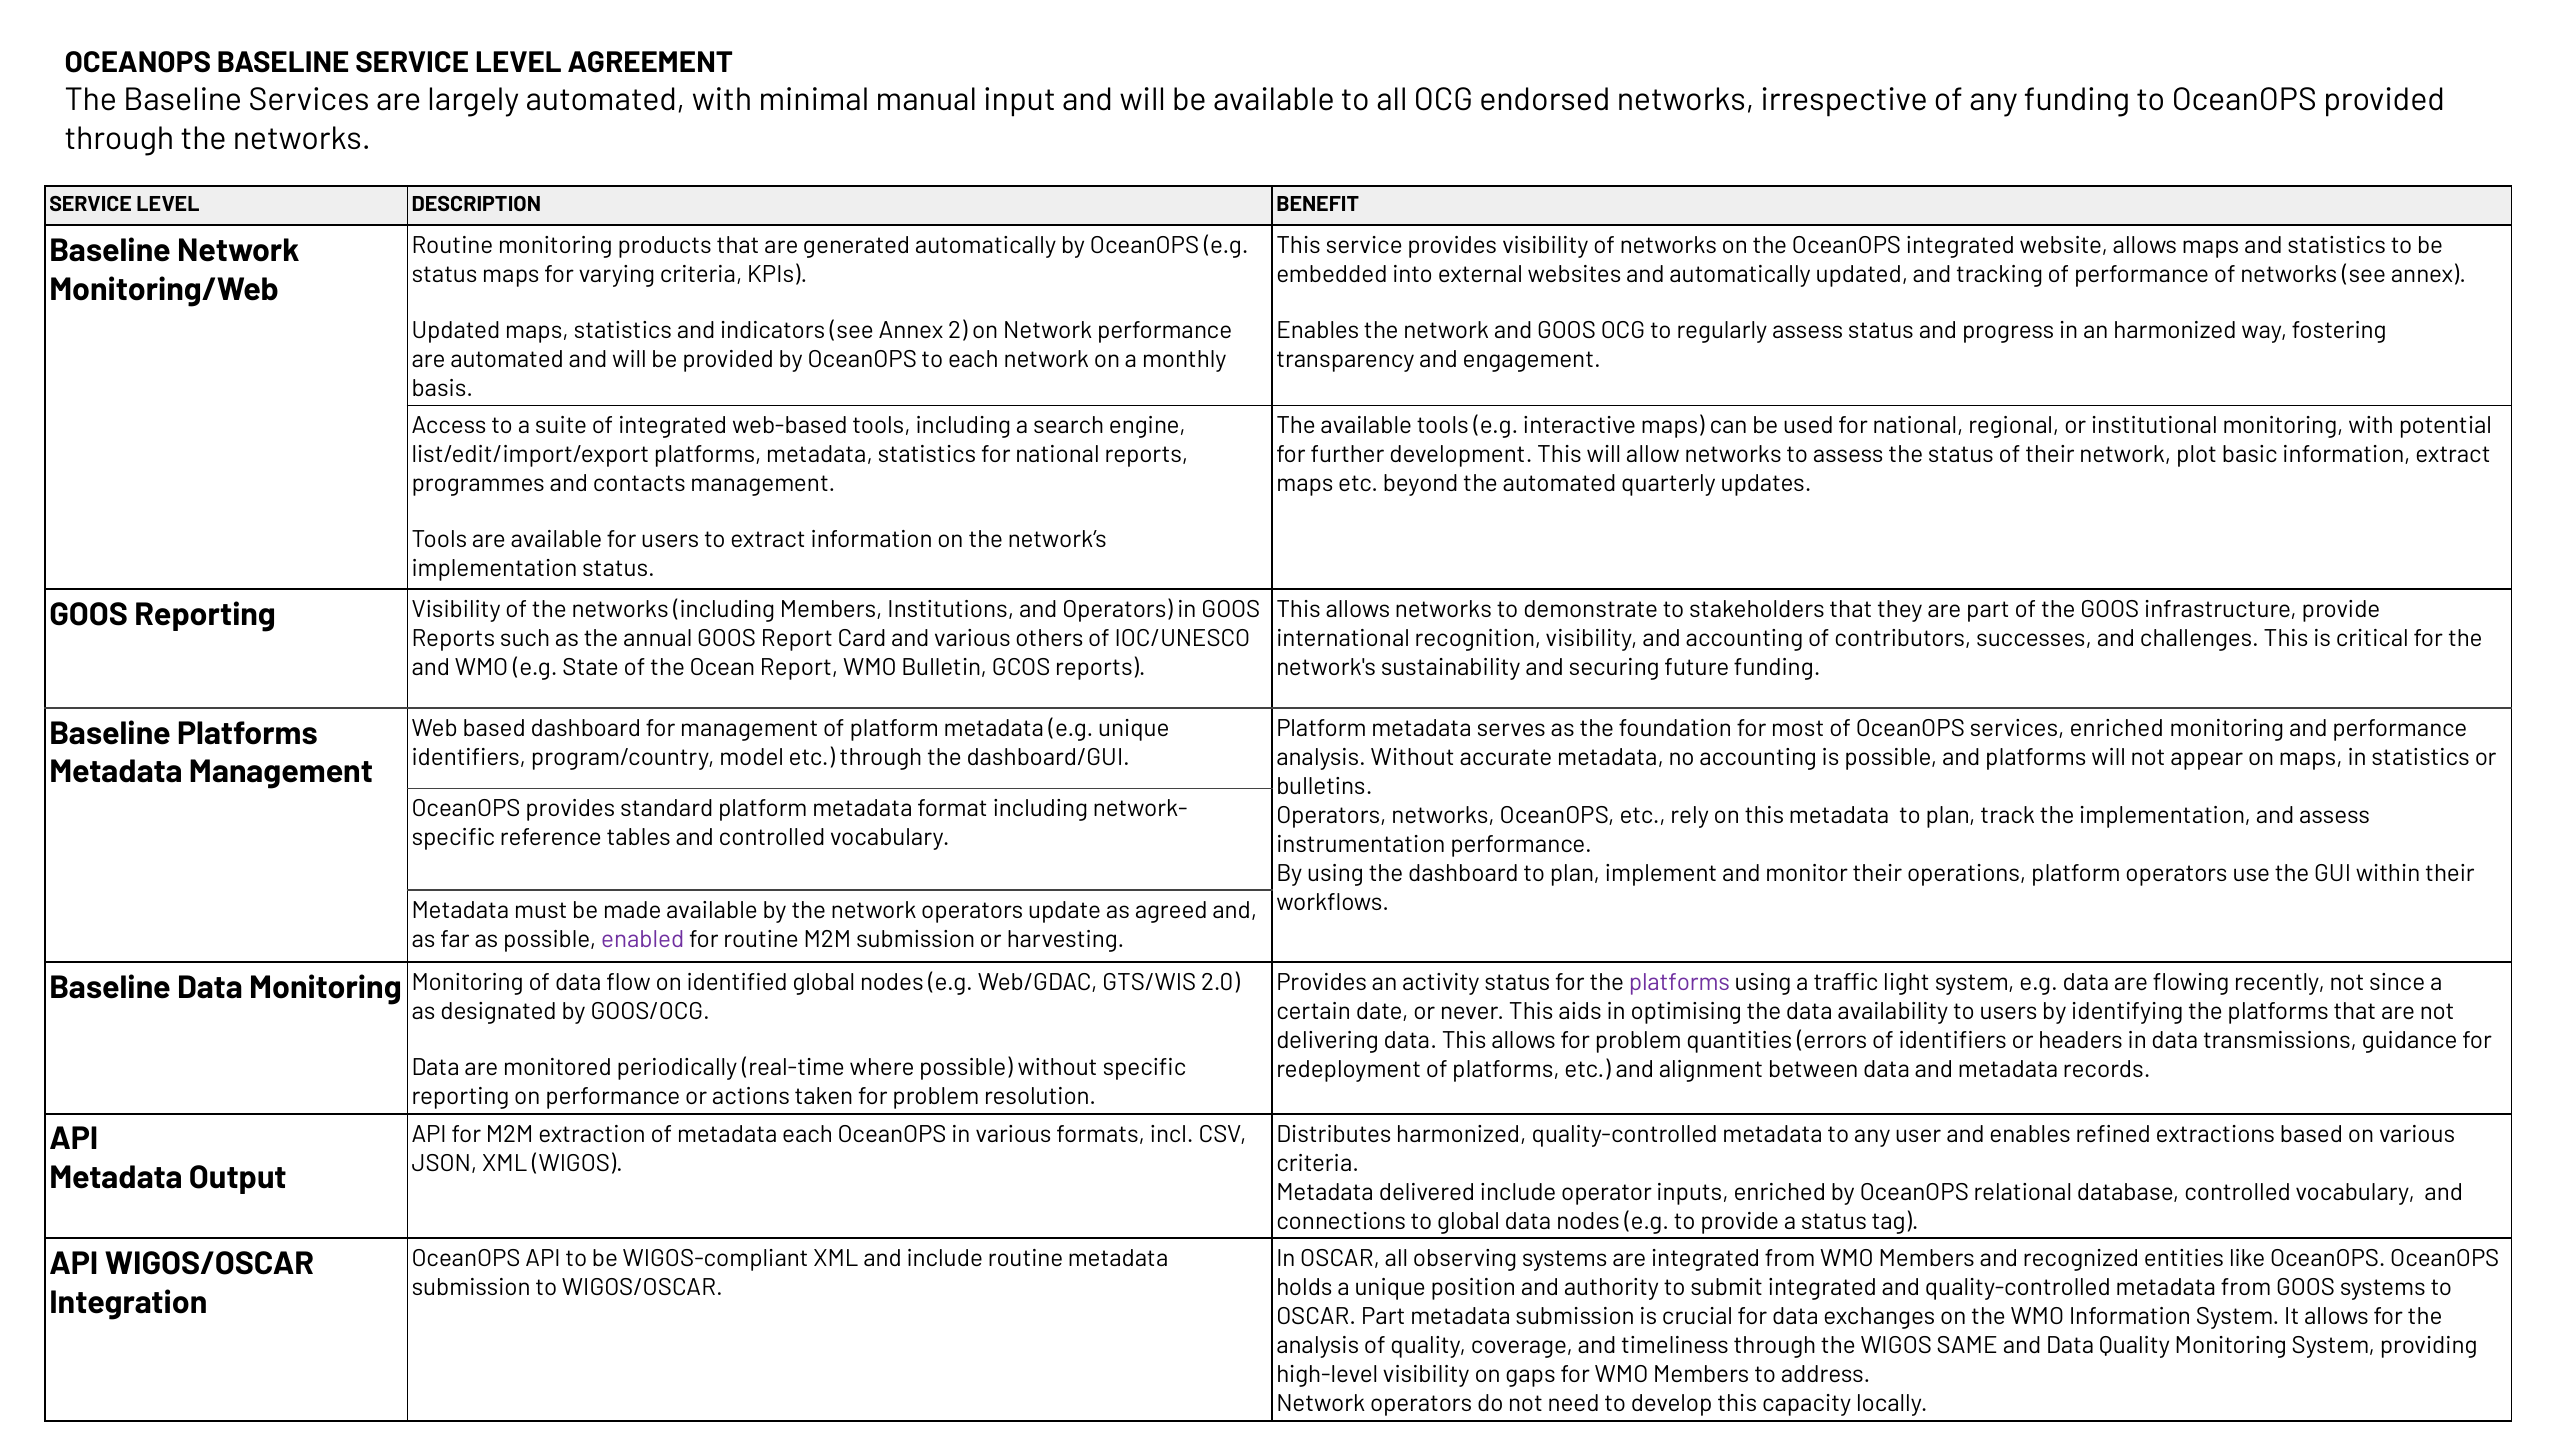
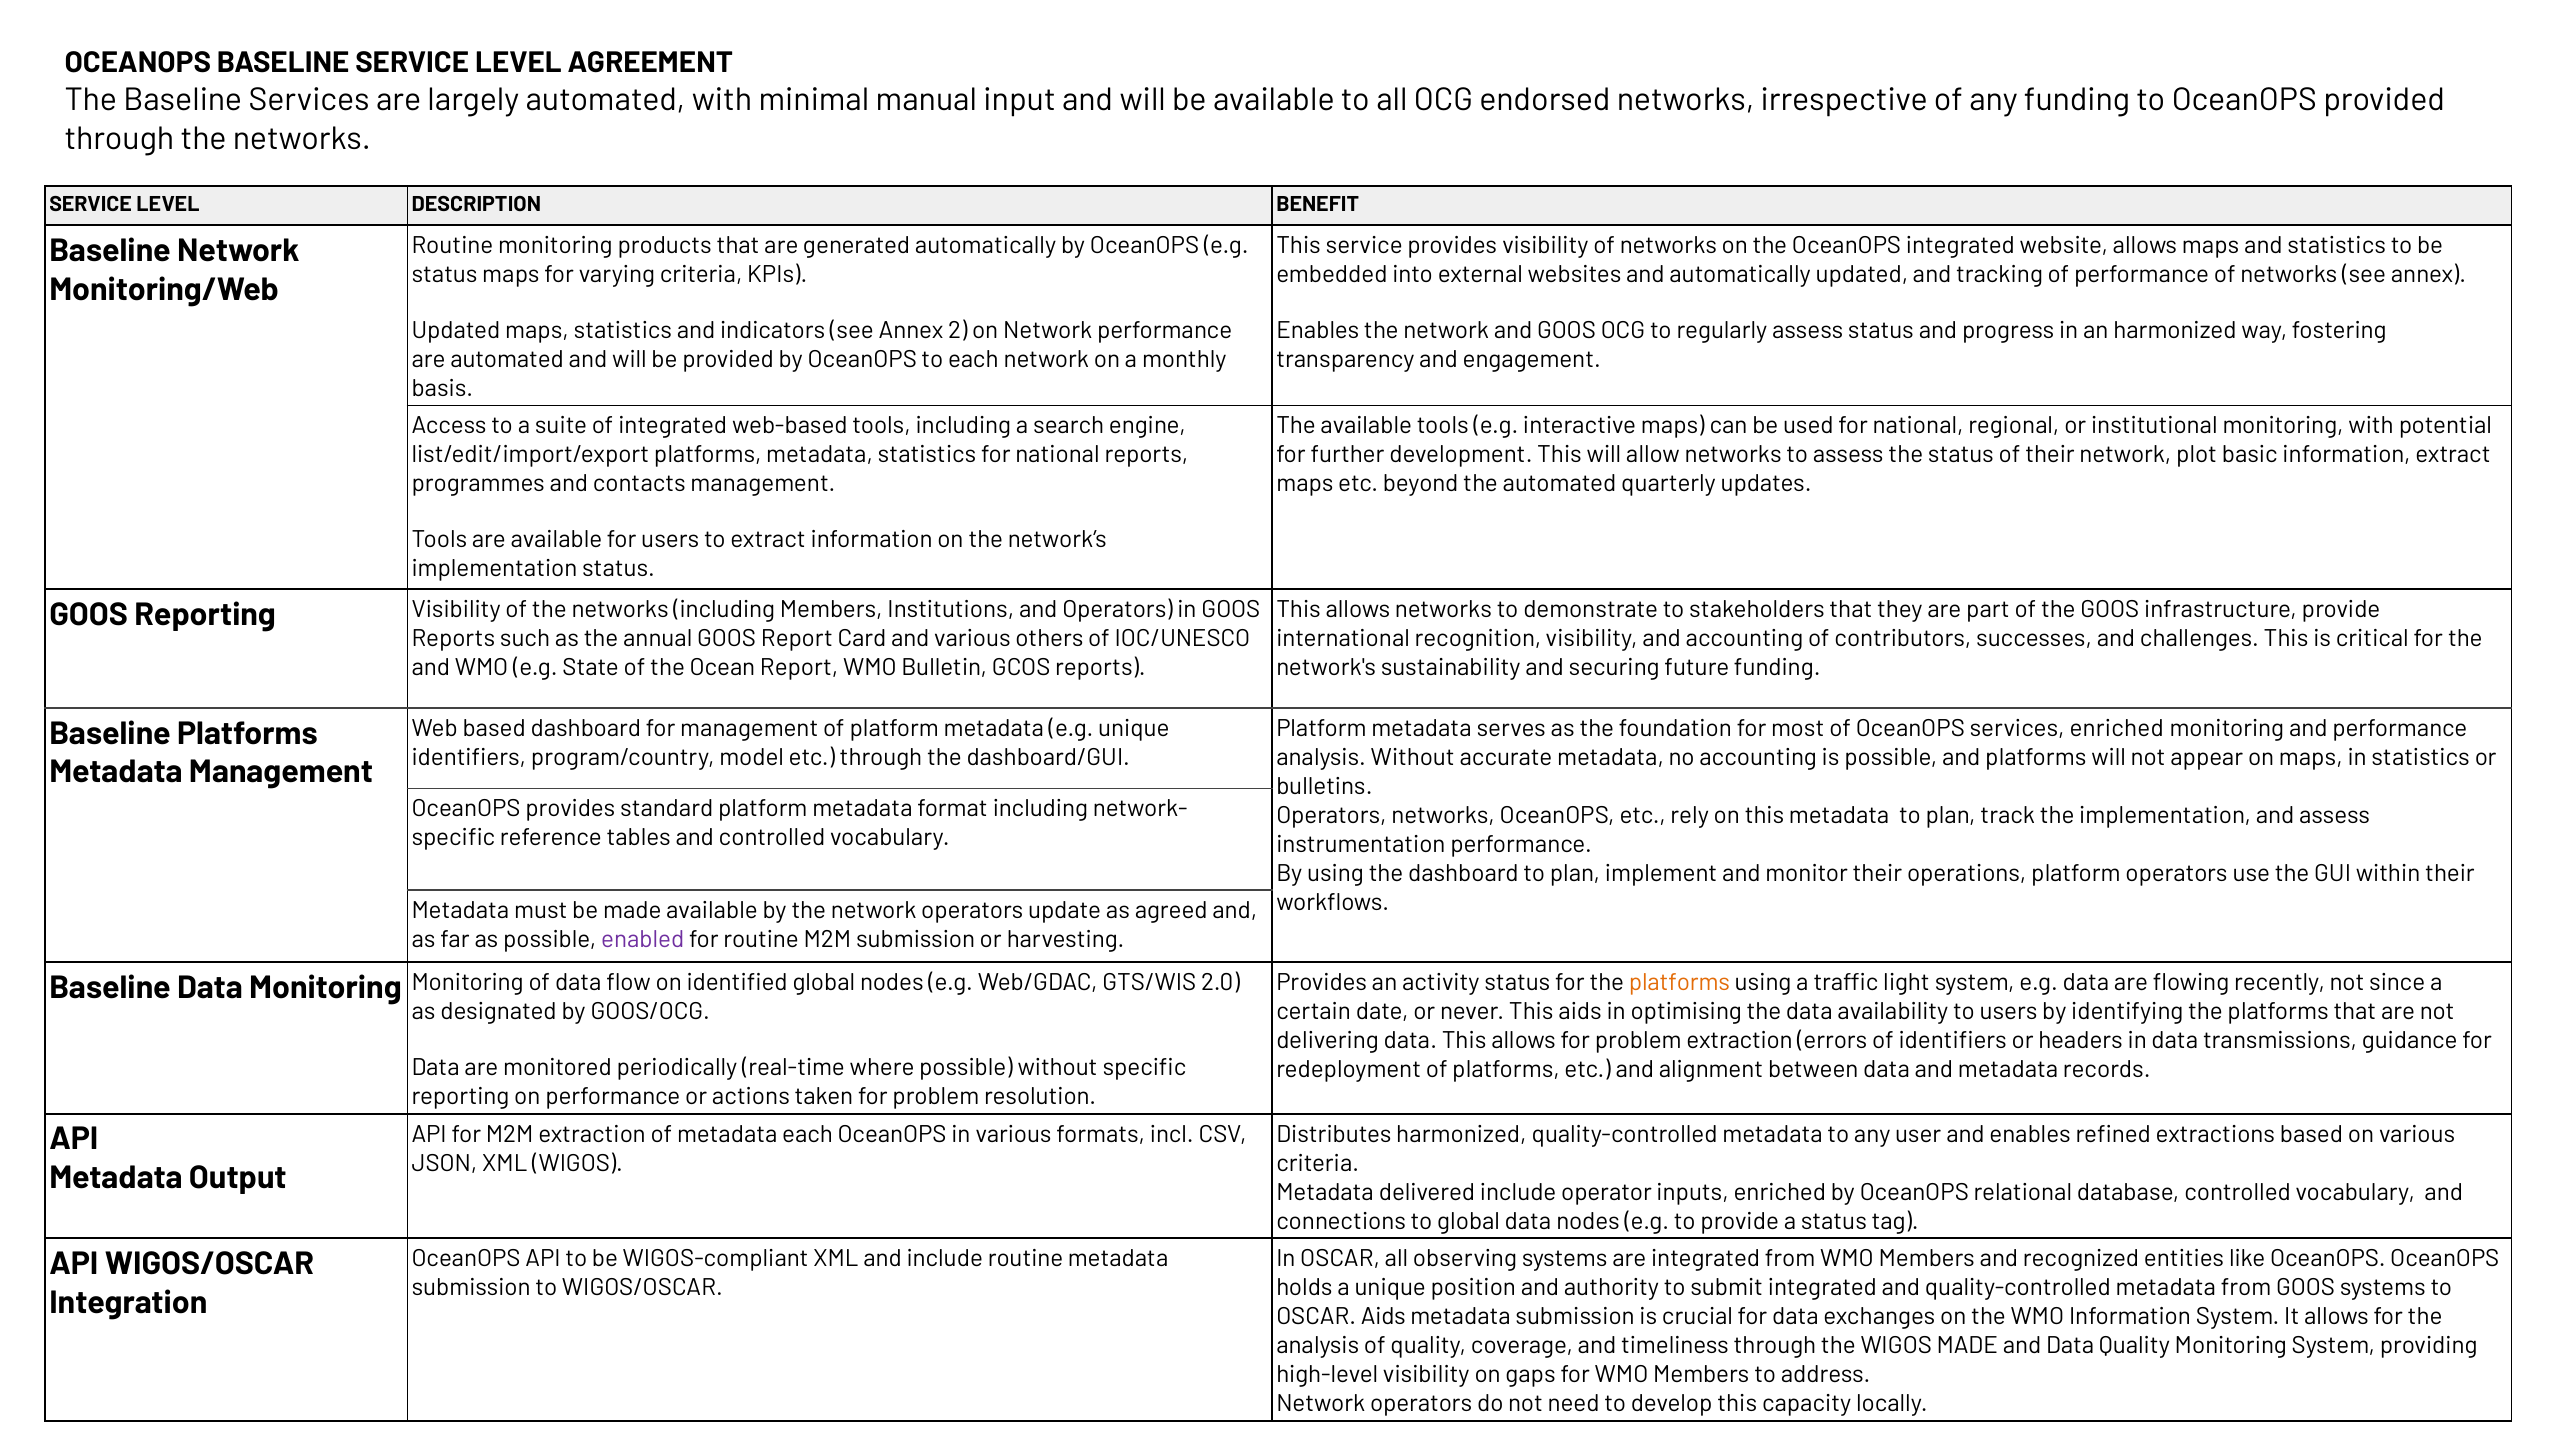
platforms colour: purple -> orange (1679, 982)
problem quantities: quantities -> extraction (1740, 1041)
OSCAR Part: Part -> Aids (1383, 1317)
WIGOS SAME: SAME -> MADE (1967, 1346)
